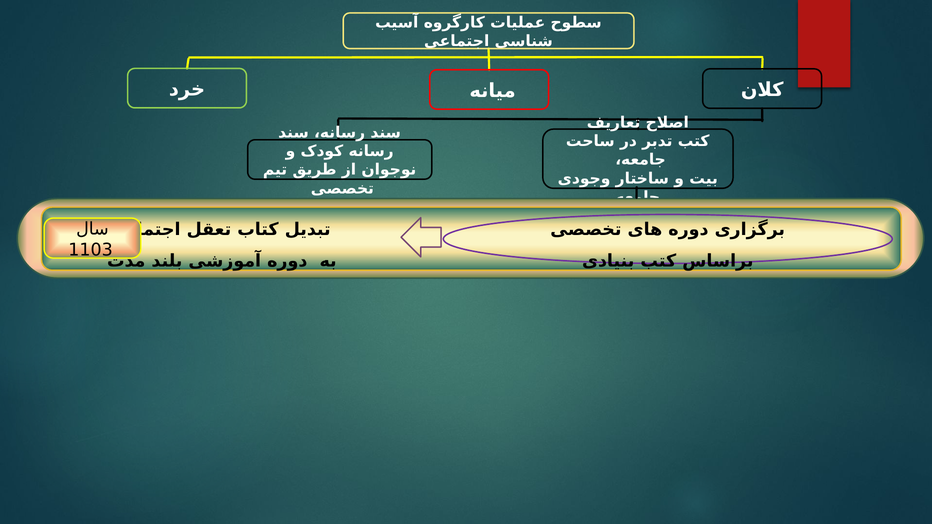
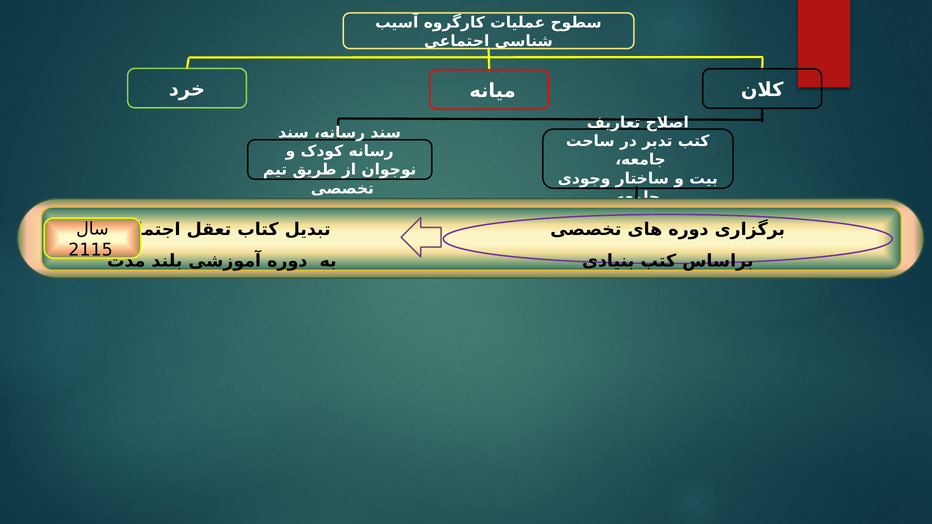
1103: 1103 -> 2115 (91, 250)
